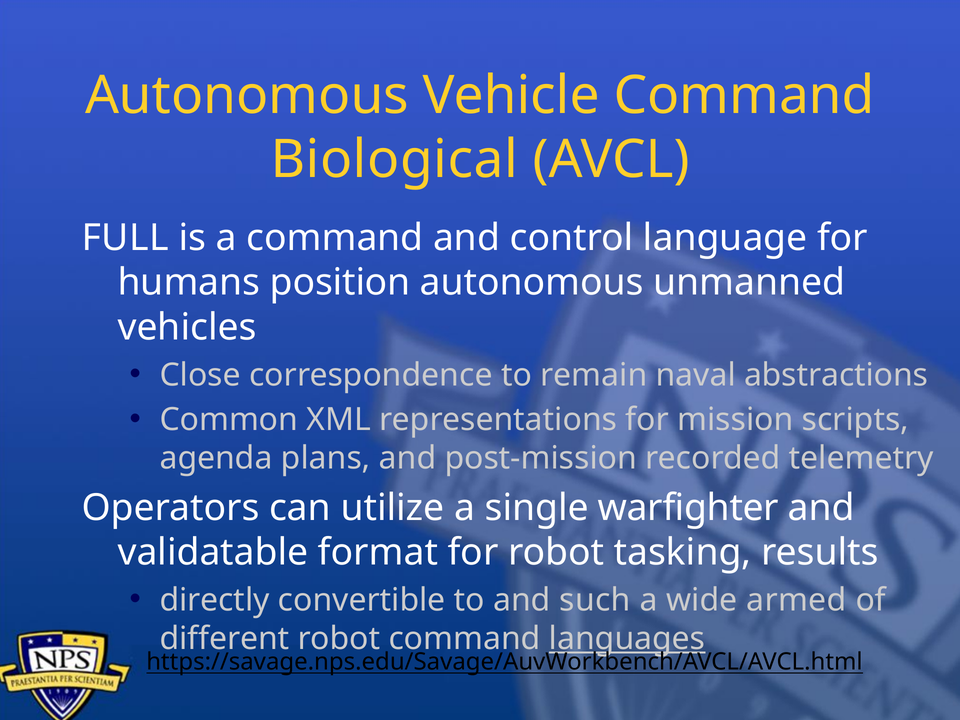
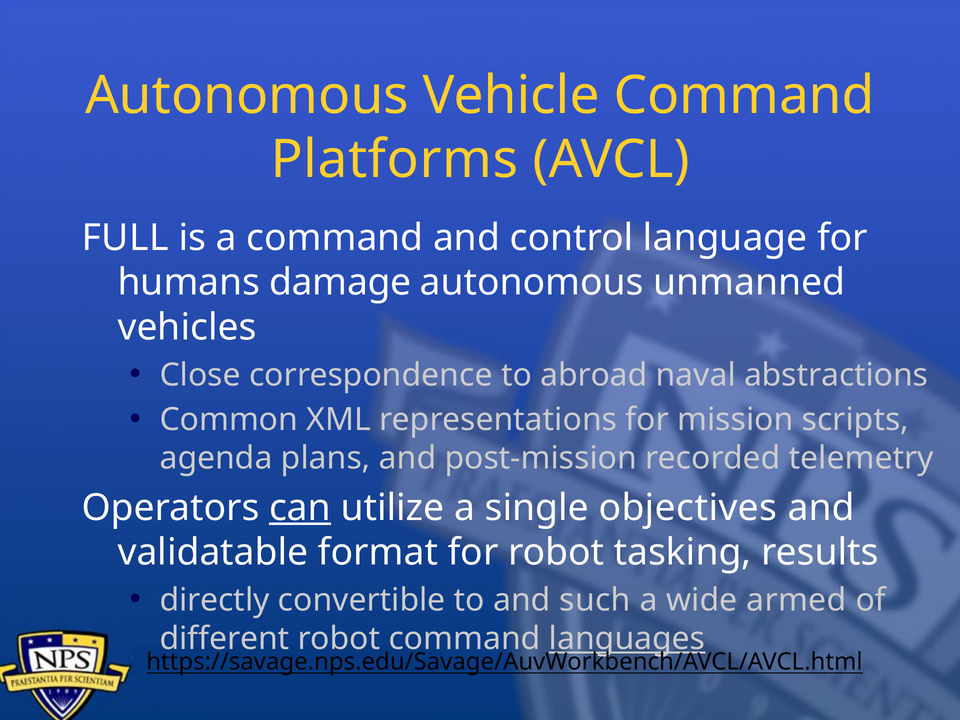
Biological: Biological -> Platforms (394, 160)
position: position -> damage (340, 283)
remain: remain -> abroad (594, 375)
can underline: none -> present (300, 508)
warfighter: warfighter -> objectives (688, 508)
